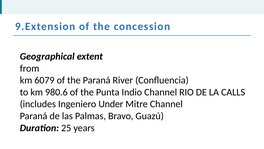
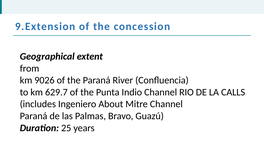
6079: 6079 -> 9026 (44, 80)
980.6: 980.6 -> 629.7 (56, 92)
Under: Under -> About (111, 104)
